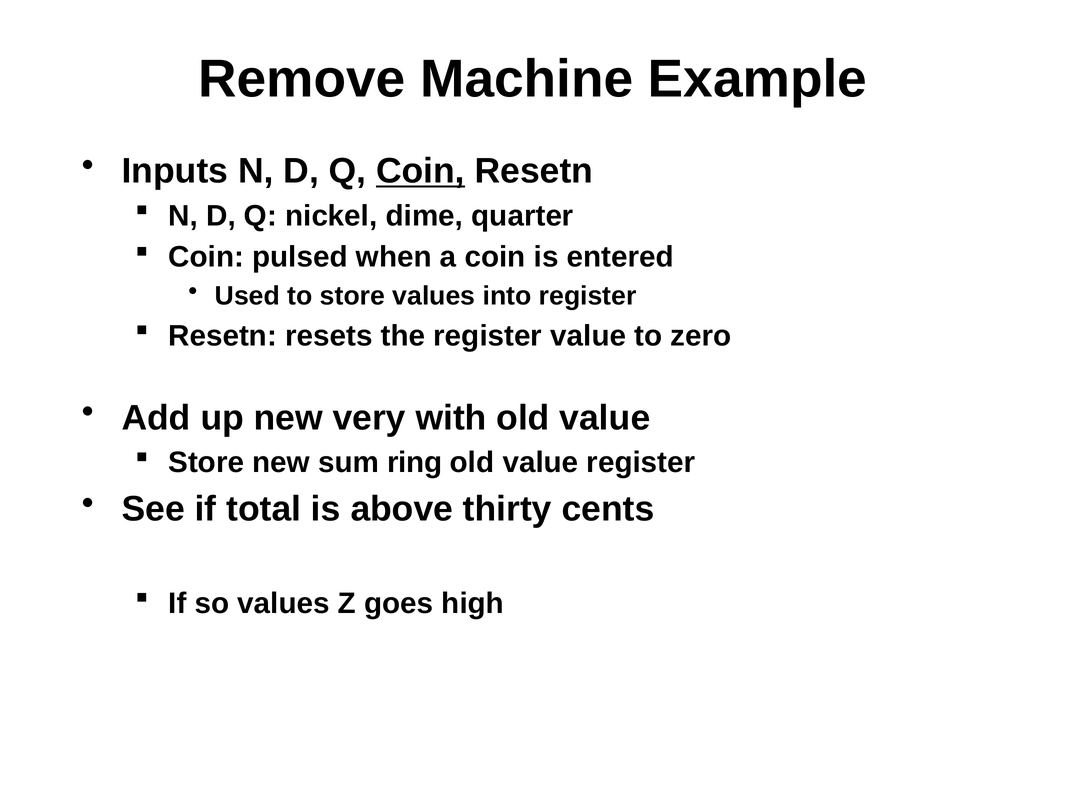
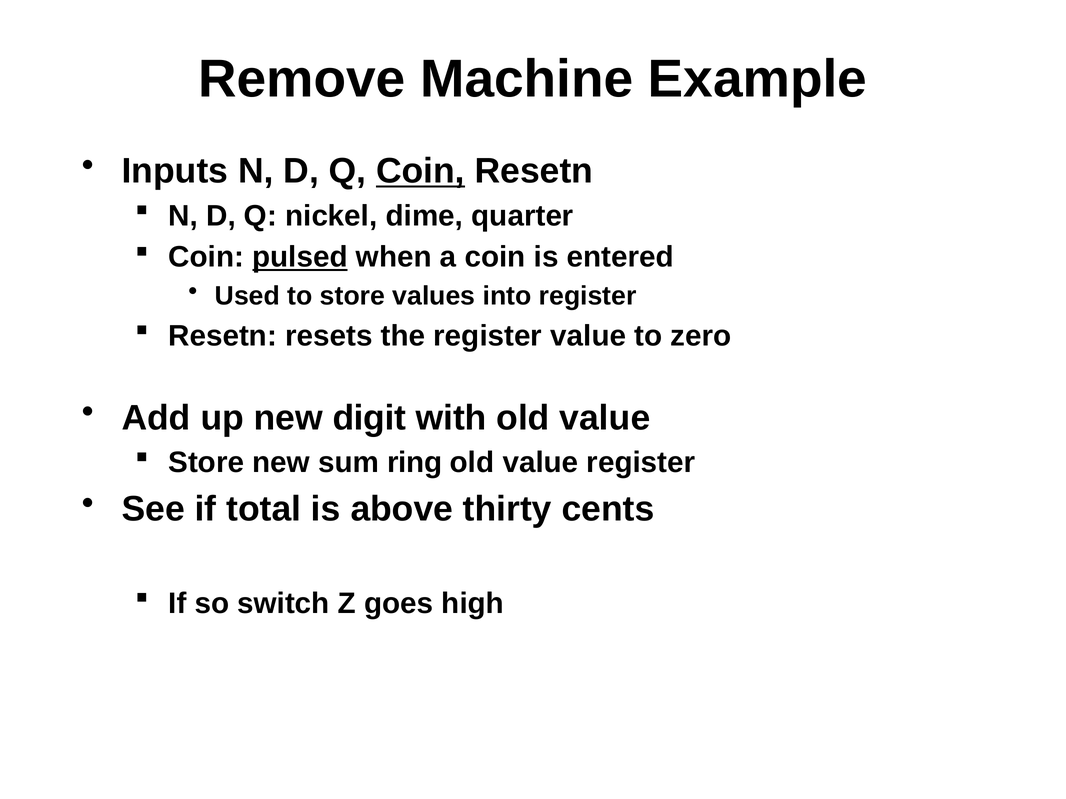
pulsed underline: none -> present (300, 257)
very: very -> digit (369, 418)
so values: values -> switch (283, 604)
